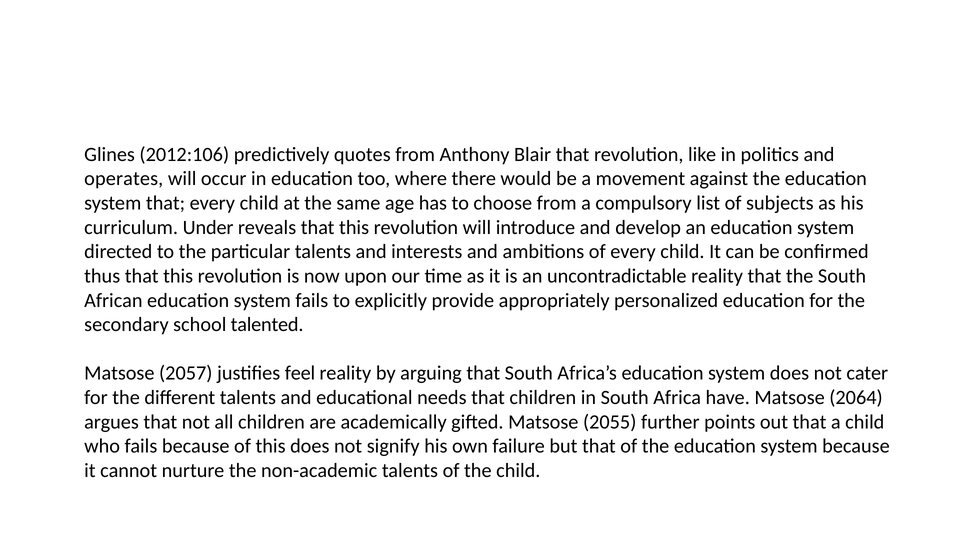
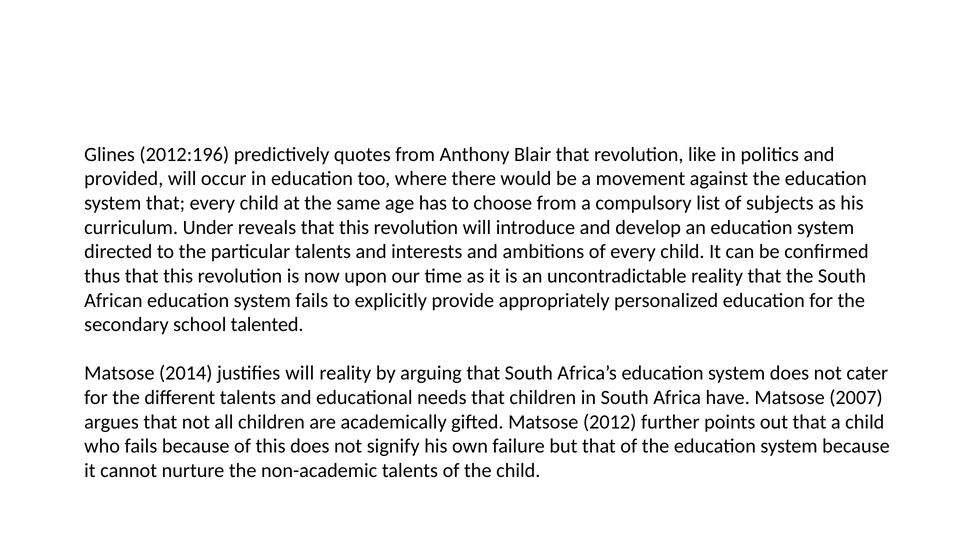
2012:106: 2012:106 -> 2012:196 (184, 154)
operates: operates -> provided (124, 179)
2057: 2057 -> 2014 (186, 373)
justifies feel: feel -> will (300, 373)
2064: 2064 -> 2007 (856, 397)
2055: 2055 -> 2012 (610, 422)
